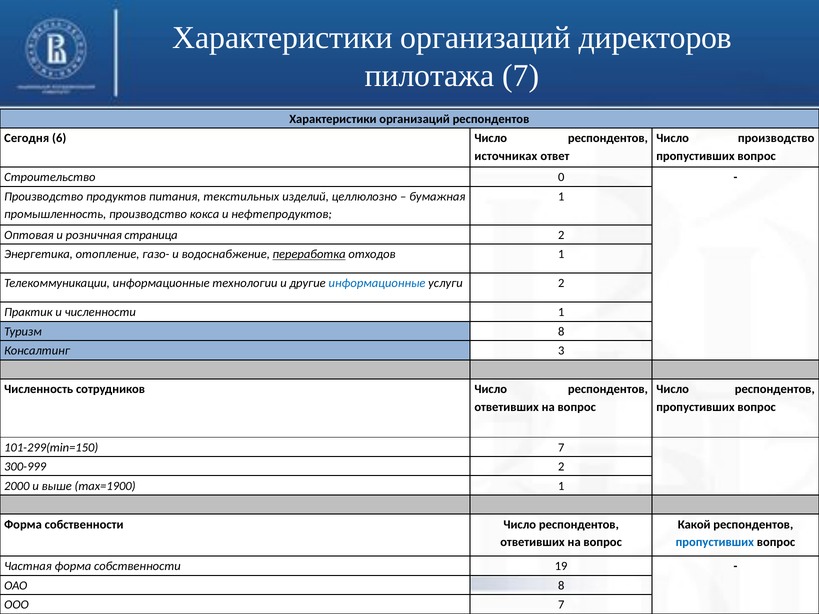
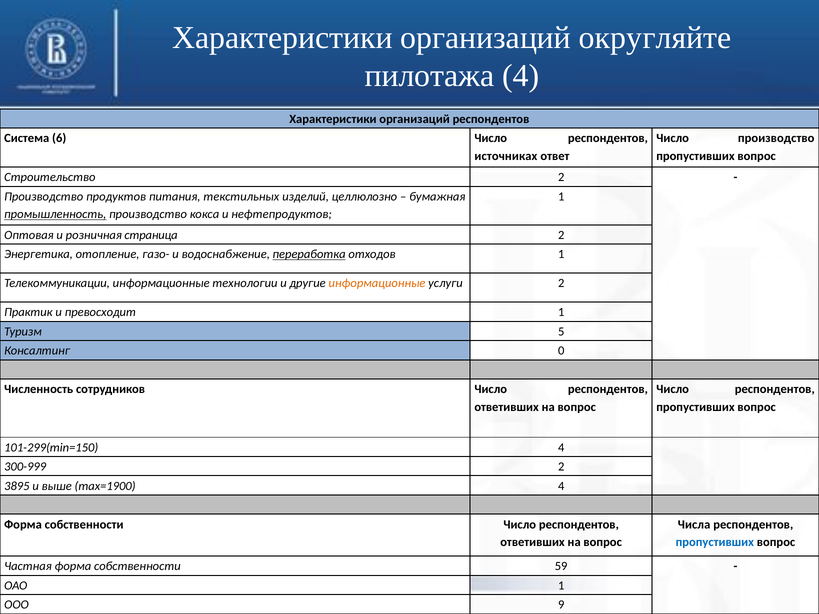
директоров: директоров -> округляйте (655, 38)
пилотажа 7: 7 -> 4 (521, 76)
Сегодня: Сегодня -> Система (27, 138)
Строительство 0: 0 -> 2 (561, 177)
промышленность underline: none -> present (55, 214)
информационные colour: blue -> orange (377, 283)
численности: численности -> превосходит (100, 312)
Туризм 8: 8 -> 5 (561, 332)
3: 3 -> 0 (561, 351)
101-299(min=150 7: 7 -> 4 (561, 448)
2000: 2000 -> 3895 (17, 486)
max=1900 1: 1 -> 4 (561, 486)
Какой: Какой -> Числа (694, 525)
19: 19 -> 59 (561, 567)
ОАО 8: 8 -> 1 (561, 586)
ООО 7: 7 -> 9 (561, 605)
